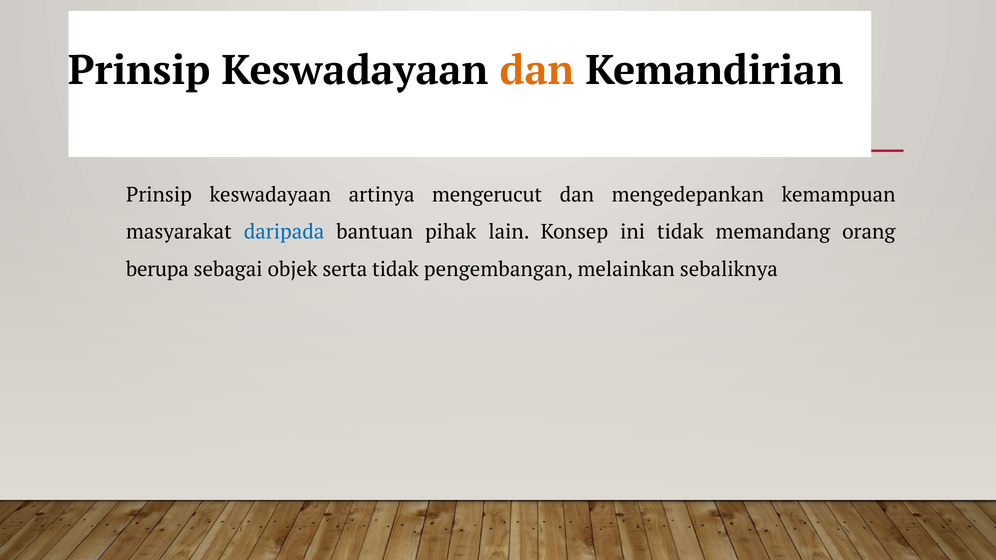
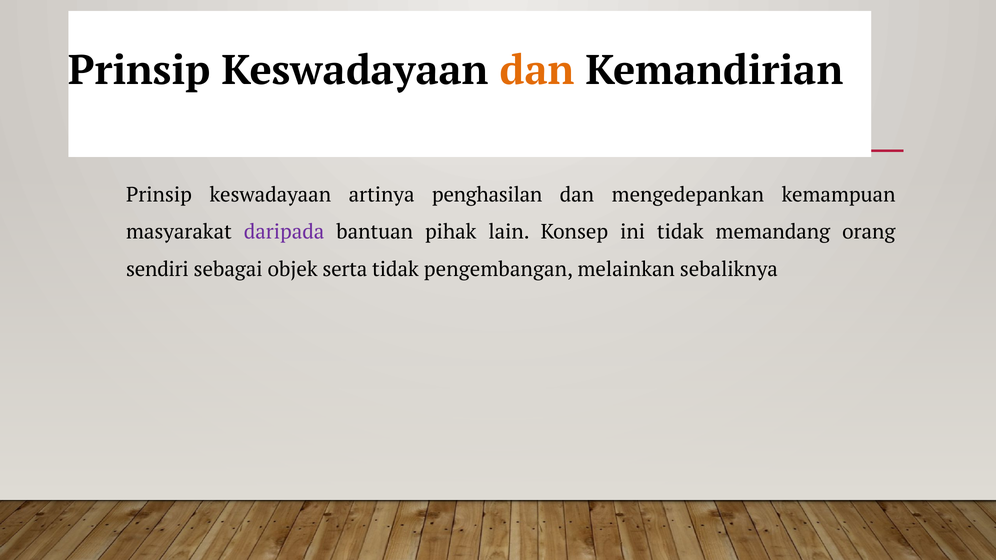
mengerucut: mengerucut -> penghasilan (487, 195)
daripada colour: blue -> purple (284, 232)
berupa: berupa -> sendiri (157, 269)
